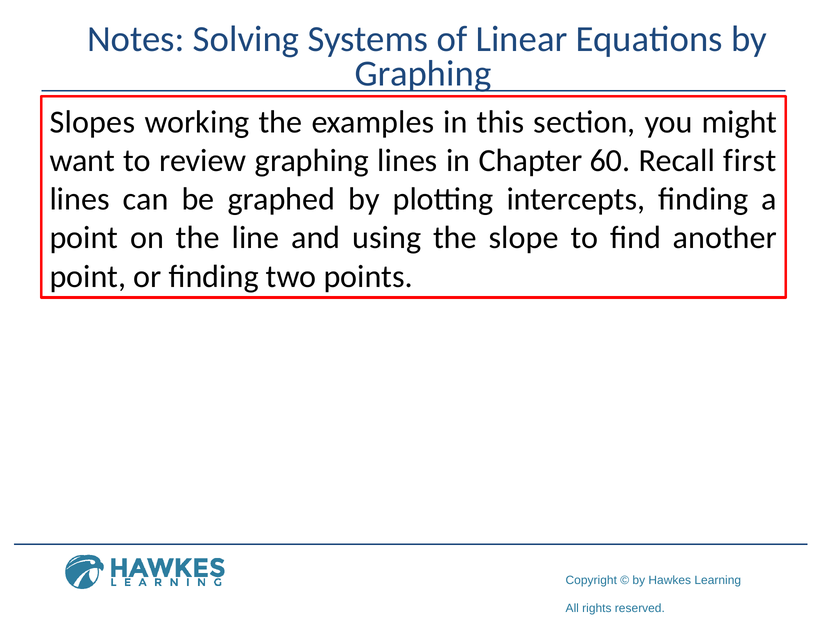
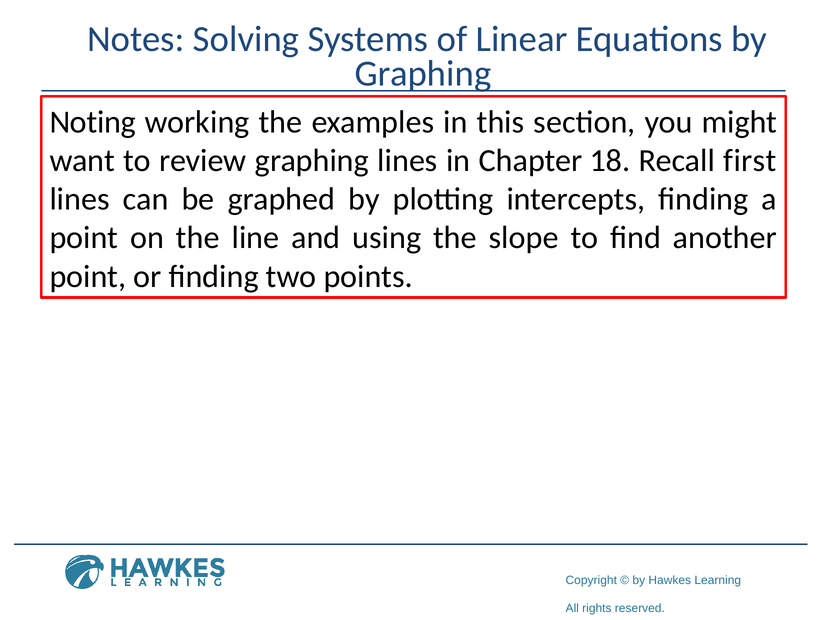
Slopes: Slopes -> Noting (93, 122)
60: 60 -> 18 (610, 161)
